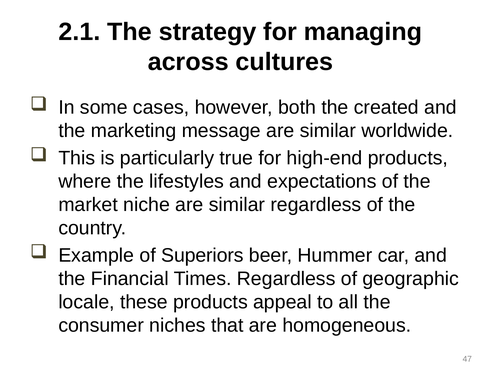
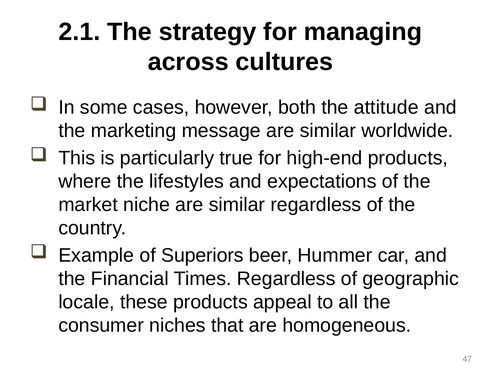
created: created -> attitude (386, 108)
